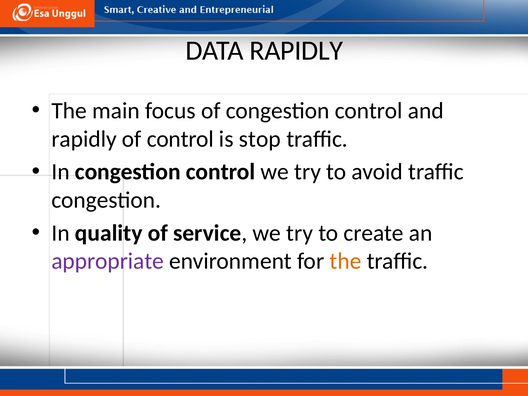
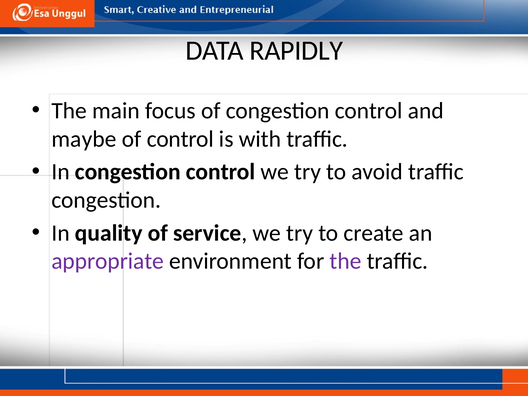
rapidly: rapidly -> maybe (84, 139)
stop: stop -> with (260, 139)
the colour: orange -> purple (345, 261)
